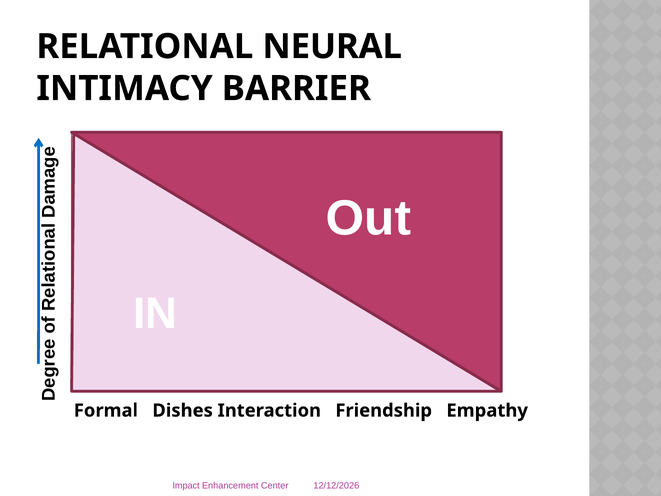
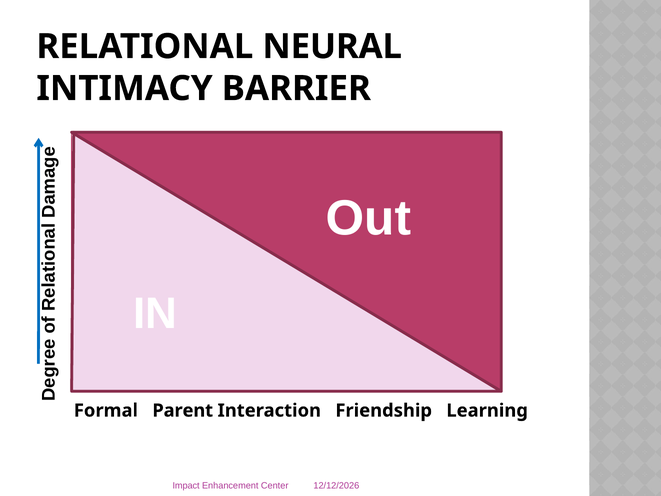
Dishes: Dishes -> Parent (183, 410)
Empathy: Empathy -> Learning (487, 410)
